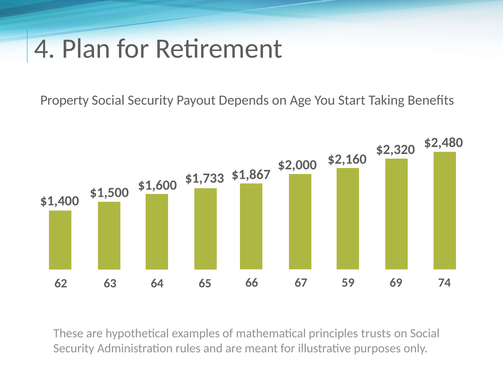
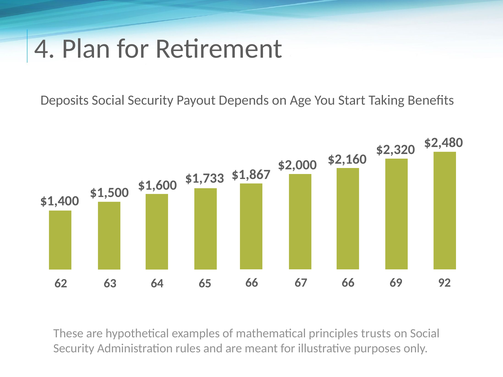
Property: Property -> Deposits (65, 100)
67 59: 59 -> 66 (348, 283)
74: 74 -> 92 (444, 283)
